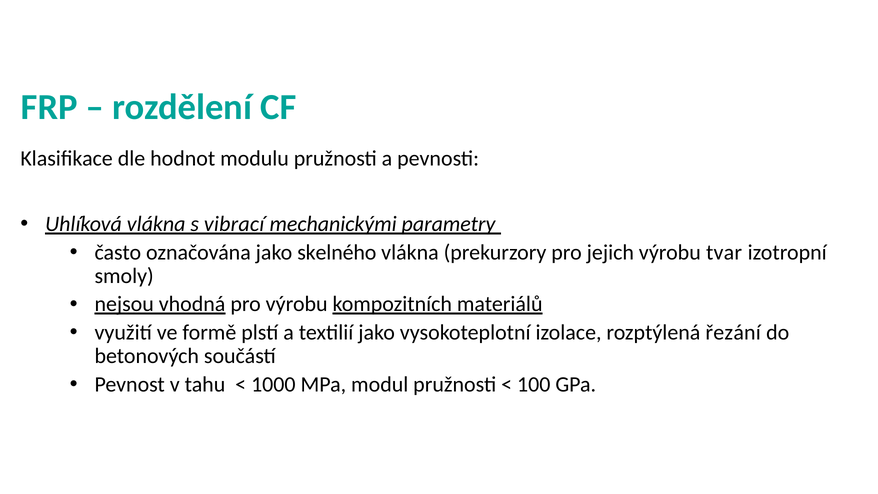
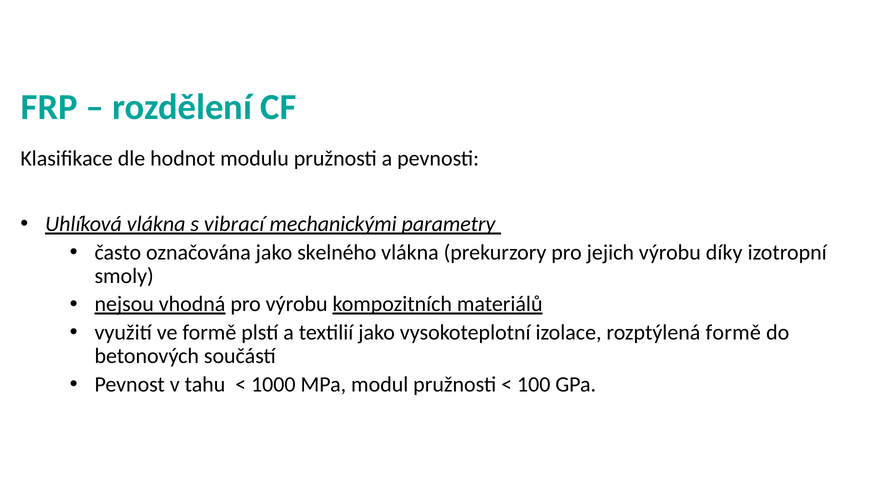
tvar: tvar -> díky (724, 252)
rozptýlená řezání: řezání -> formě (733, 332)
